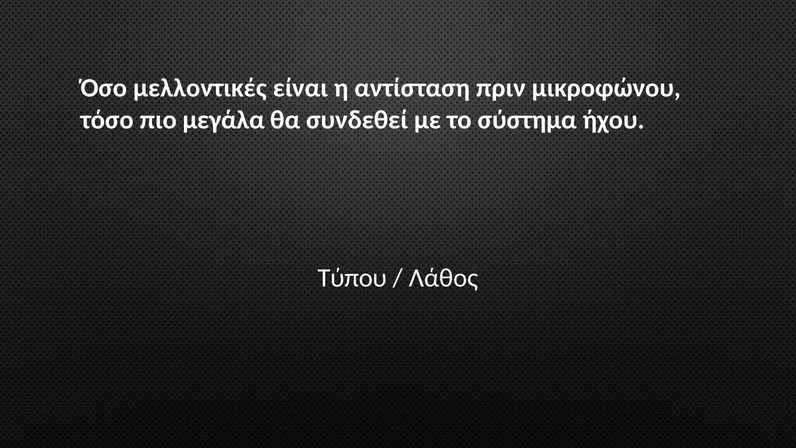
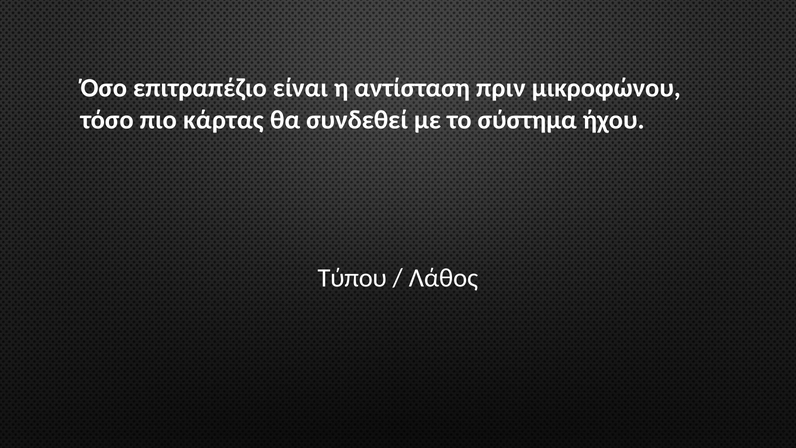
μελλοντικές: μελλοντικές -> επιτραπέζιο (200, 88)
μεγάλα: μεγάλα -> κάρτας (223, 120)
